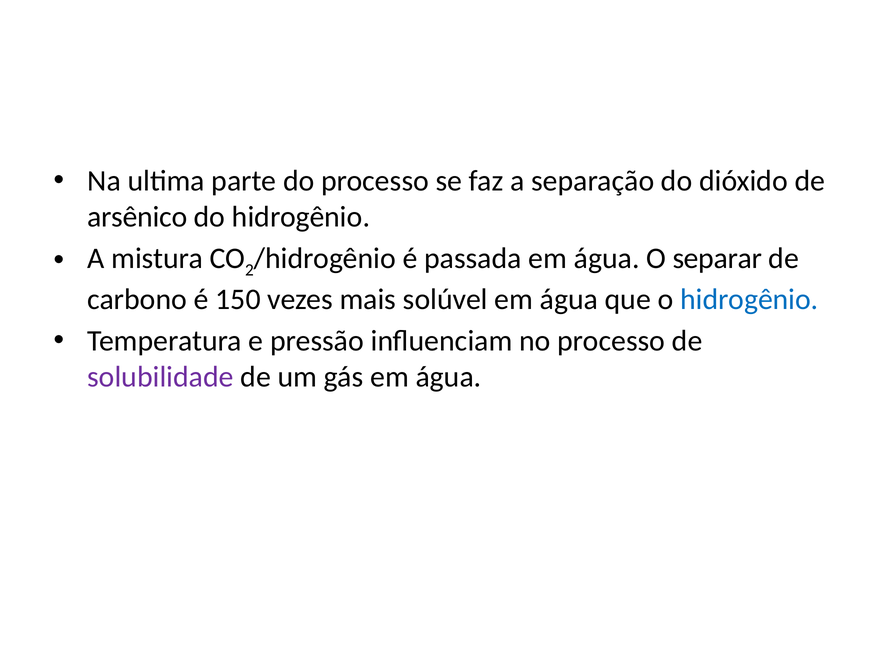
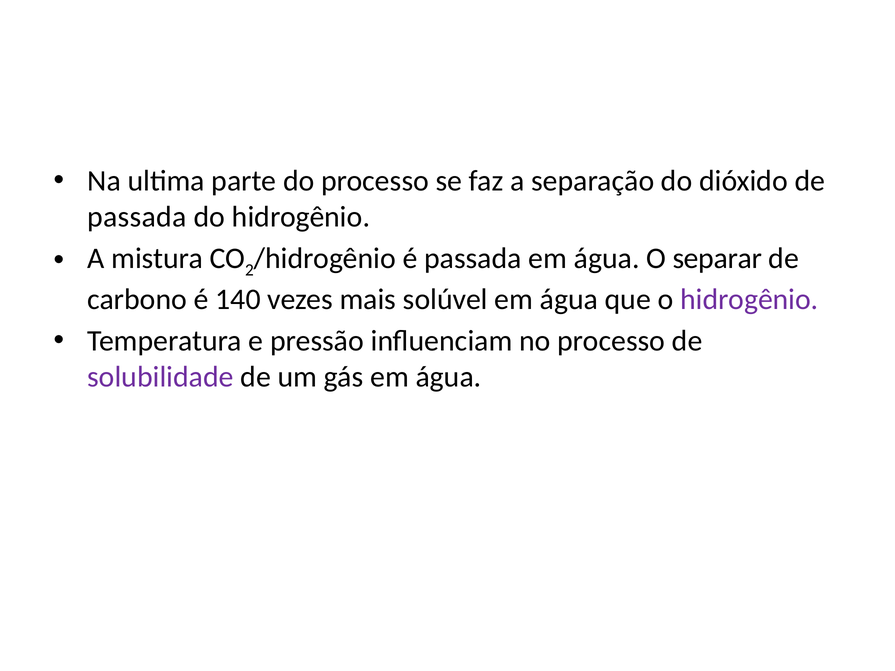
arsênico: arsênico -> passada (137, 217)
150: 150 -> 140 (238, 299)
hidrogênio colour: blue -> purple (749, 299)
